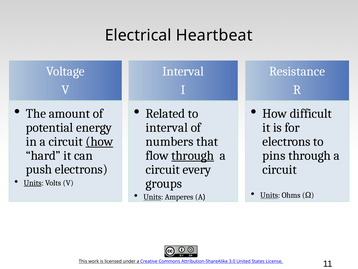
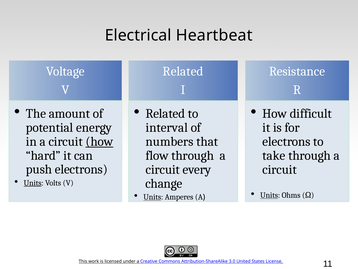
Interval: Interval -> Related (183, 71)
through underline: present -> none (193, 155)
pins: pins -> take (274, 155)
groups: groups -> change (164, 183)
